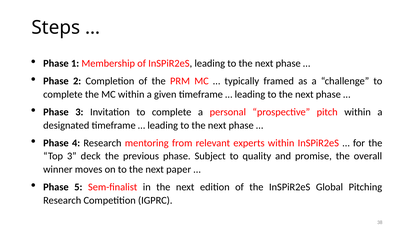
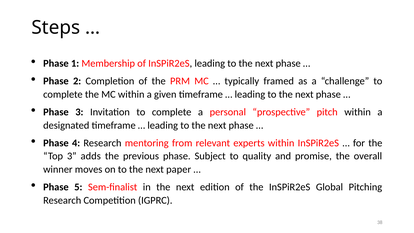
deck: deck -> adds (91, 156)
